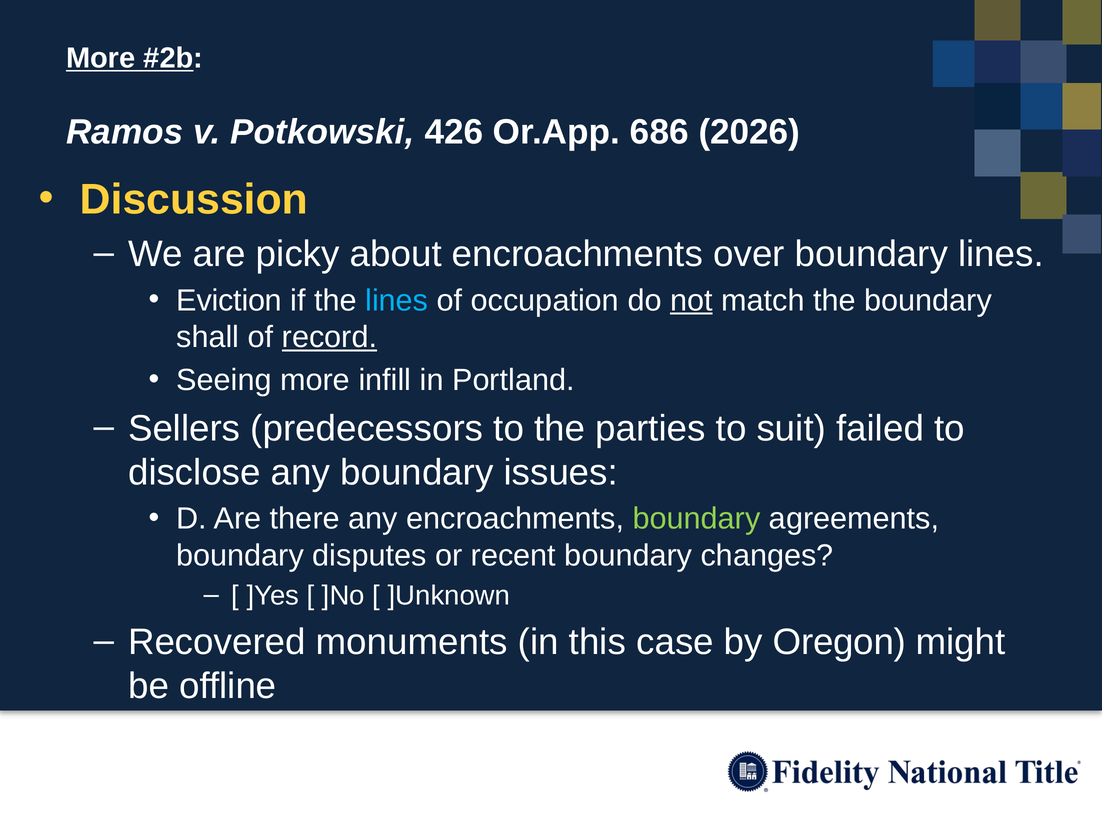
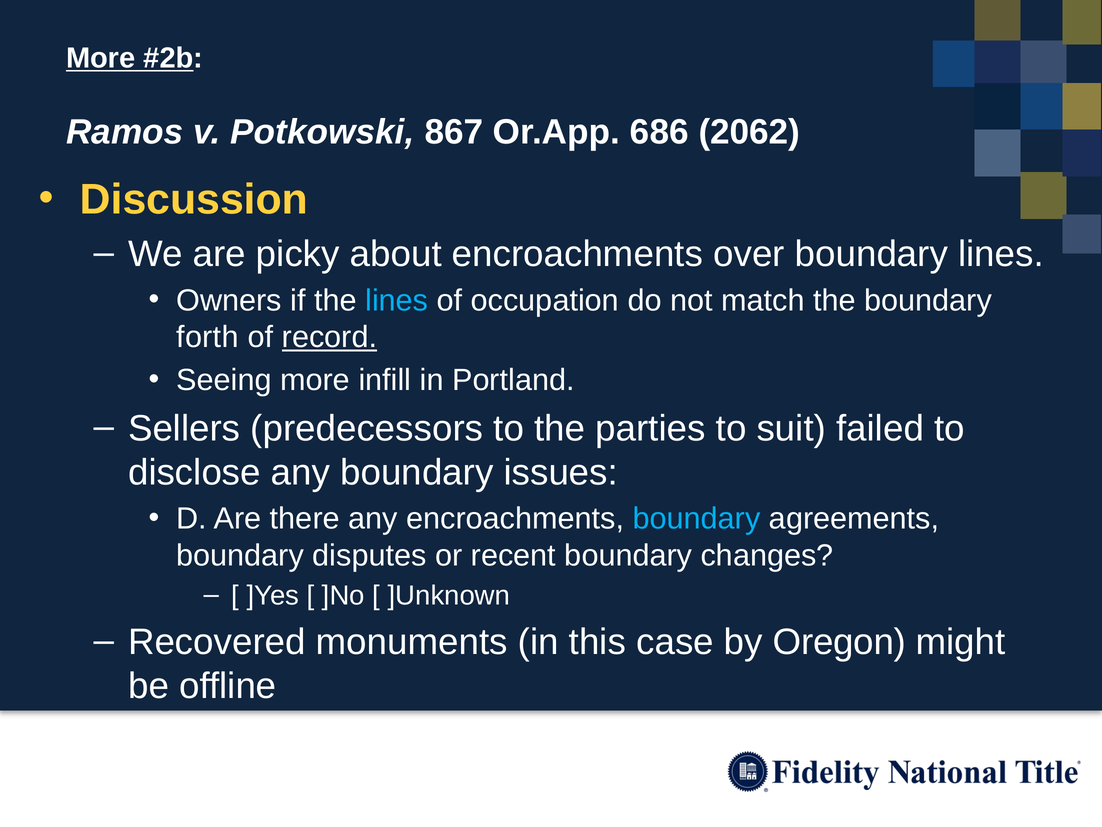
426: 426 -> 867 (454, 132)
2026: 2026 -> 2062 (749, 132)
Eviction: Eviction -> Owners (229, 300)
not underline: present -> none (691, 300)
shall: shall -> forth (208, 337)
boundary colour: light green -> light blue (697, 518)
